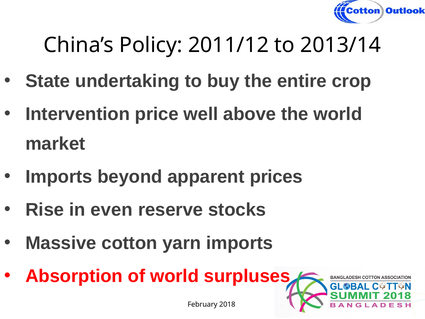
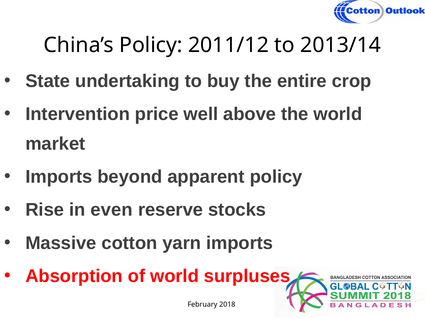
apparent prices: prices -> policy (276, 177)
